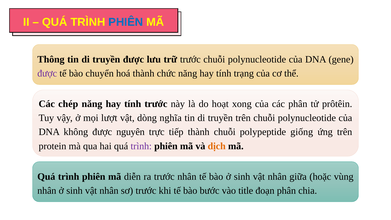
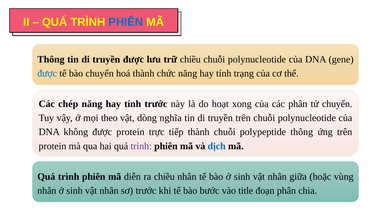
trữ trước: trước -> chiều (190, 59)
được colour: purple -> blue (47, 73)
tử prôtêin: prôtêin -> chuyển (337, 104)
lượt: lượt -> theo (109, 118)
được nguyên: nguyên -> protein (130, 132)
polypeptide giống: giống -> thông (302, 132)
dịch colour: orange -> blue (217, 146)
ra trước: trước -> chiều (164, 176)
